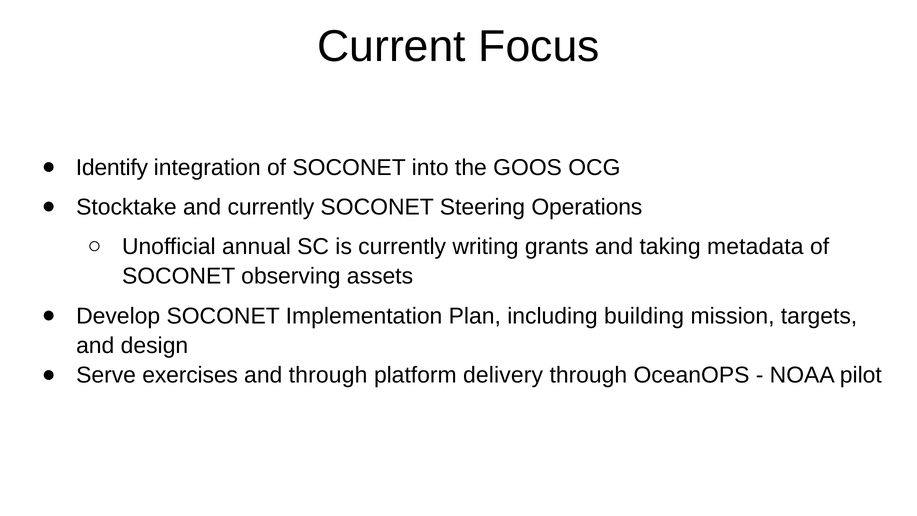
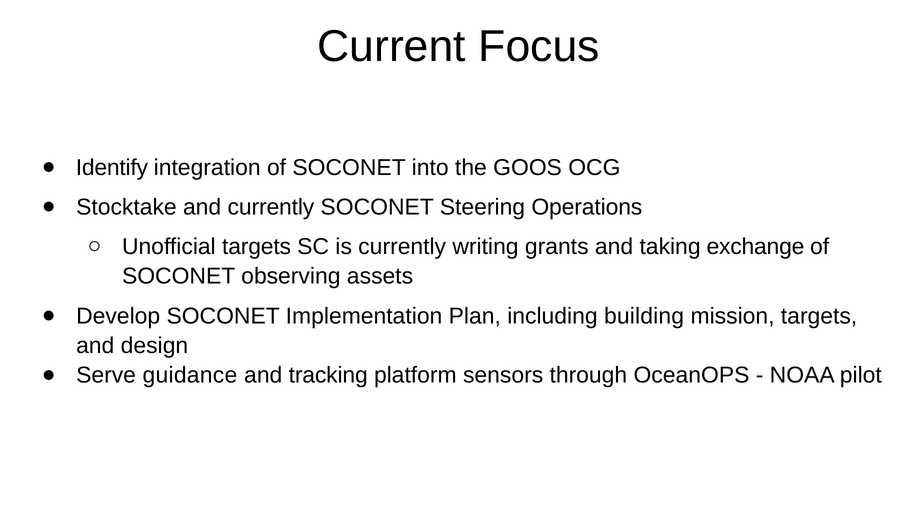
Unofficial annual: annual -> targets (257, 247)
metadata: metadata -> exchange (755, 247)
exercises: exercises -> guidance (190, 375)
and through: through -> tracking (328, 375)
delivery: delivery -> sensors (503, 375)
